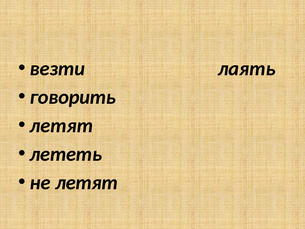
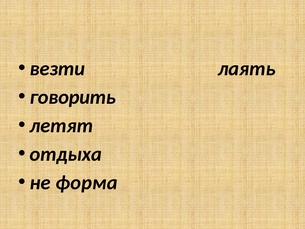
лететь: лететь -> отдыха (66, 154)
не летят: летят -> форма (86, 182)
